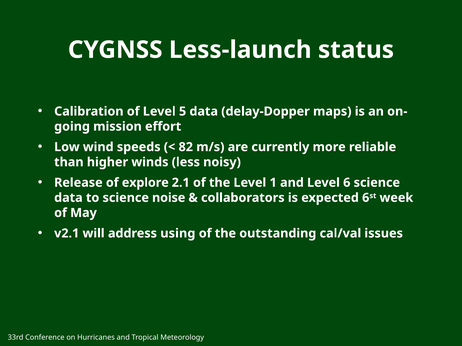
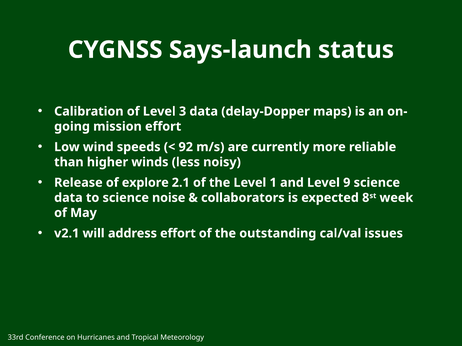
Less-launch: Less-launch -> Says-launch (240, 50)
5: 5 -> 3 (183, 112)
82: 82 -> 92 (186, 147)
Level 6: 6 -> 9 (347, 183)
expected 6: 6 -> 8 (366, 198)
address using: using -> effort (178, 234)
